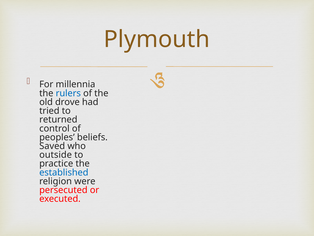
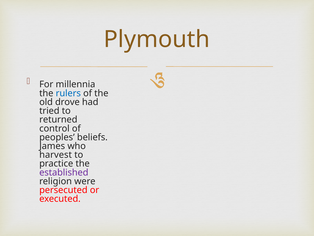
Saved: Saved -> James (52, 146)
outside: outside -> harvest (56, 155)
established colour: blue -> purple (64, 172)
